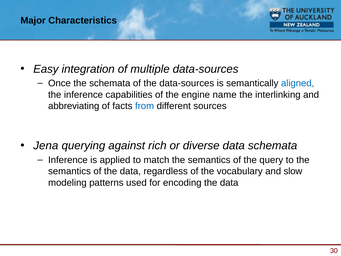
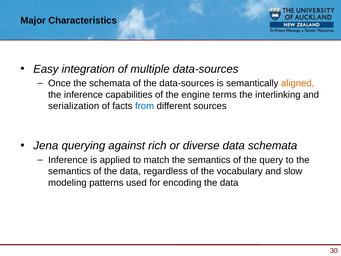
aligned colour: blue -> orange (298, 83)
name: name -> terms (225, 95)
abbreviating: abbreviating -> serialization (74, 106)
